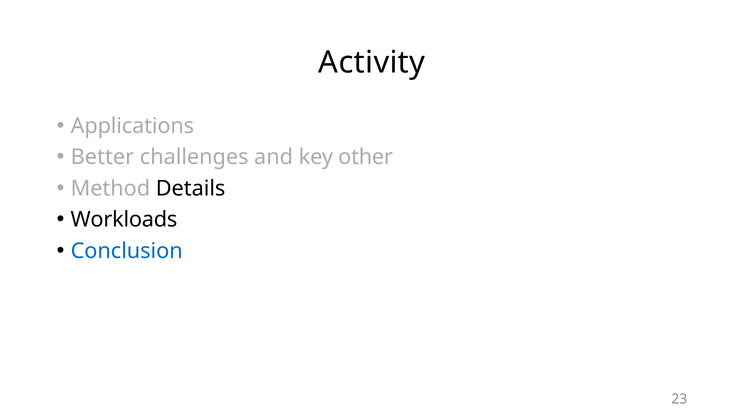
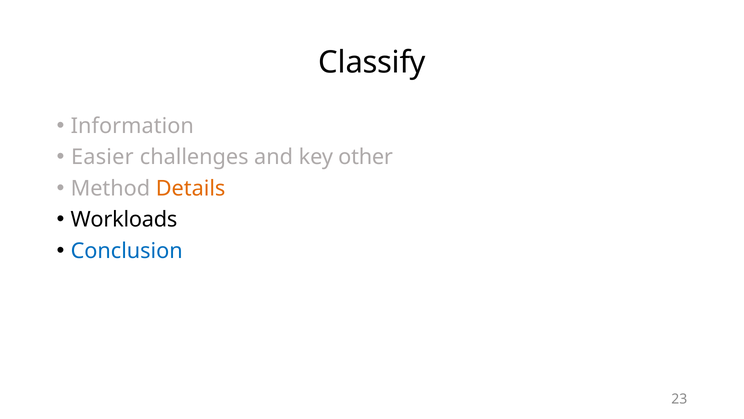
Activity: Activity -> Classify (372, 63)
Applications: Applications -> Information (132, 126)
Better: Better -> Easier (102, 157)
Details colour: black -> orange (191, 188)
